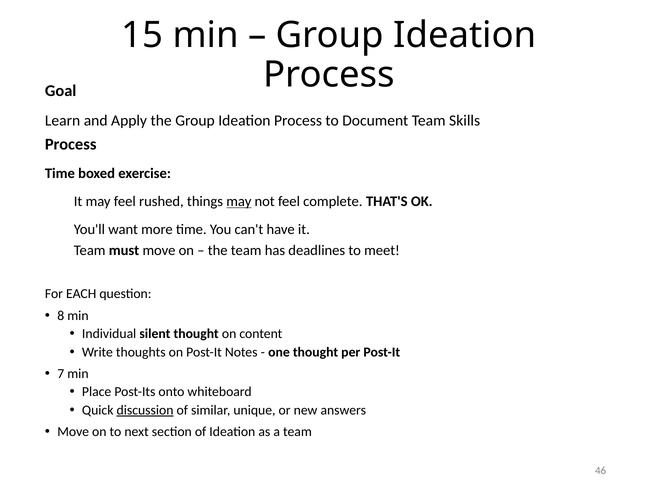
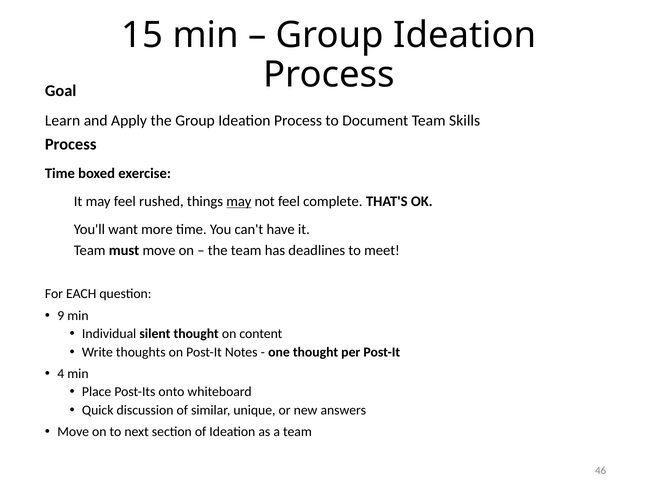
8: 8 -> 9 (61, 316)
7: 7 -> 4 (61, 374)
discussion underline: present -> none (145, 411)
